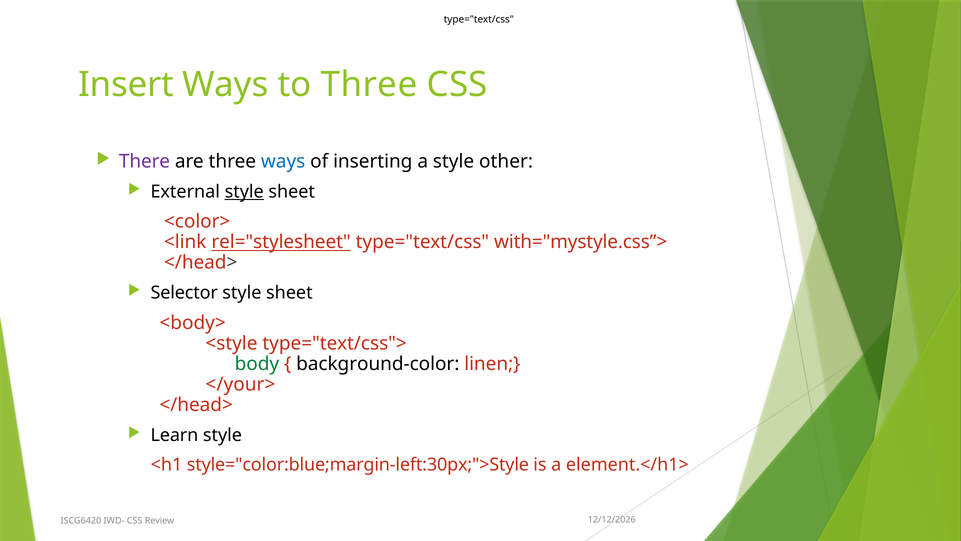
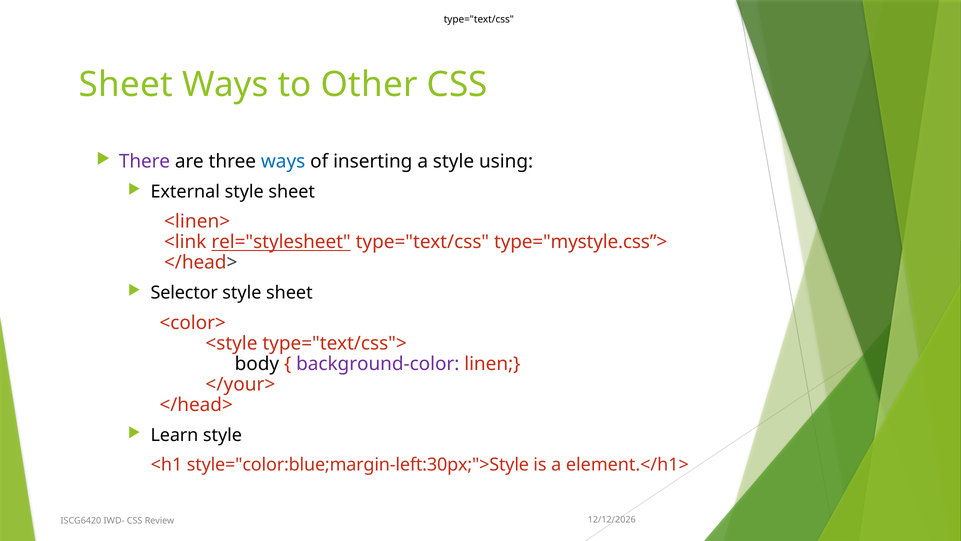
Insert: Insert -> Sheet (126, 85)
to Three: Three -> Other (369, 85)
other: other -> using (506, 161)
style underline: present -> none (244, 191)
<color>: <color> -> <linen> (197, 221)
with="mystyle.css”>: with="mystyle.css”> -> type="mystyle.css”> (581, 242)
<body>: <body> -> <color> (193, 323)
body colour: green -> black (257, 364)
background-color colour: black -> purple (378, 364)
